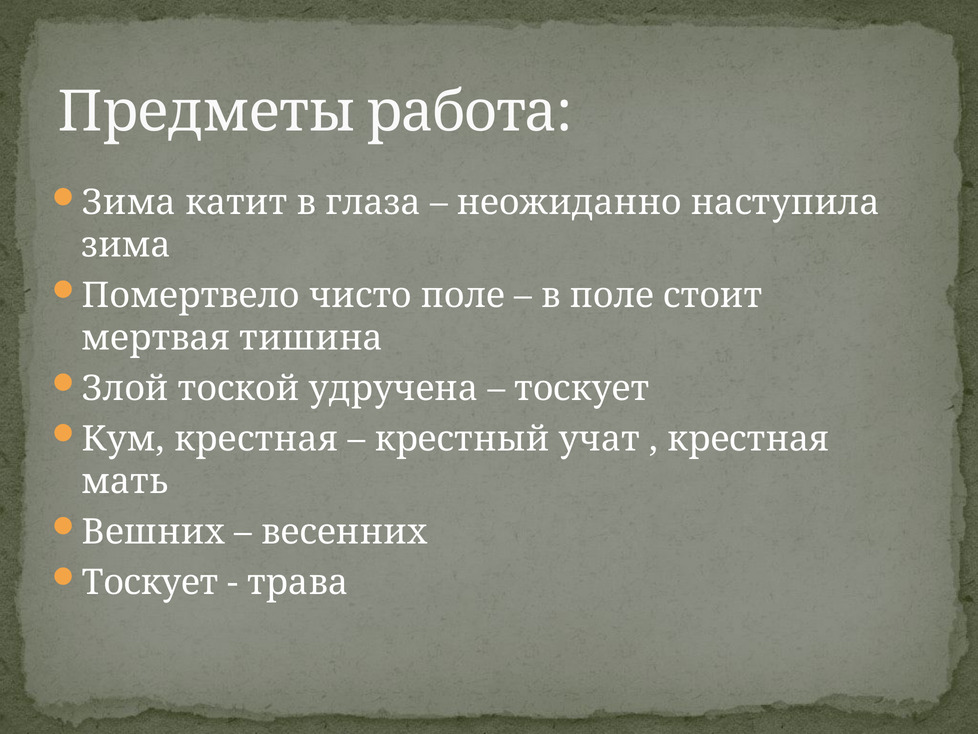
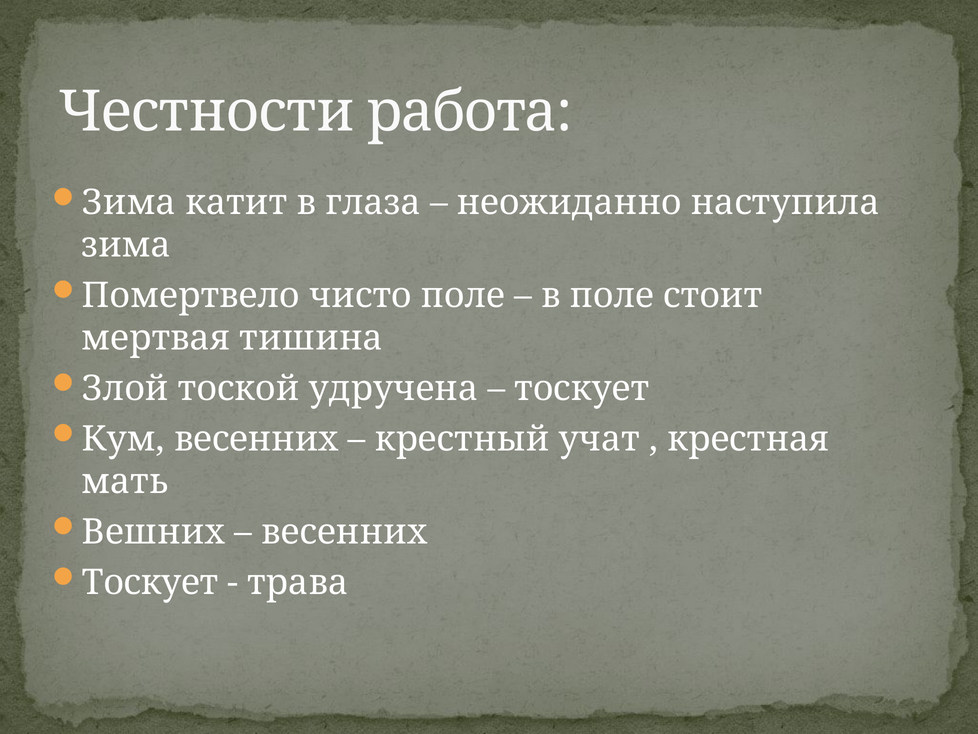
Предметы: Предметы -> Честности (207, 112)
Кум крестная: крестная -> весенних (256, 439)
